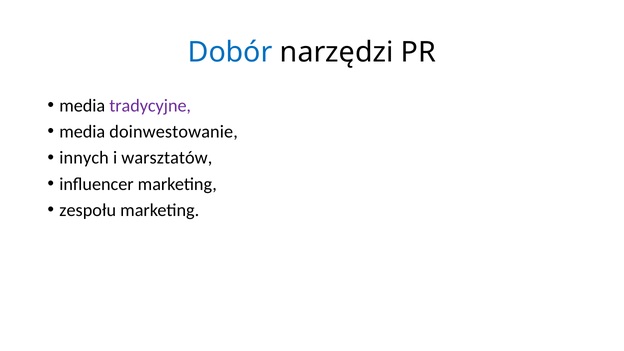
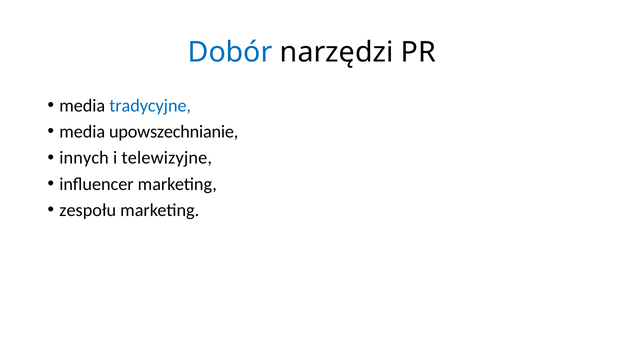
tradycyjne colour: purple -> blue (150, 106)
doinwestowanie: doinwestowanie -> upowszechnianie (174, 132)
warsztatów: warsztatów -> telewizyjne (167, 158)
